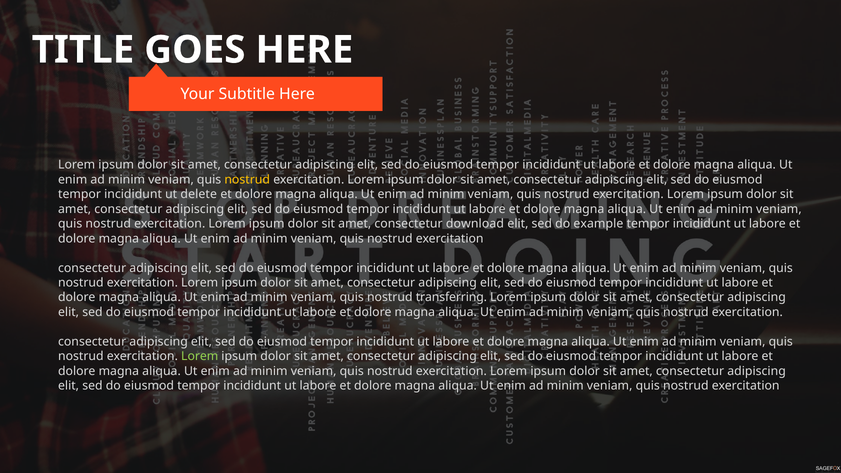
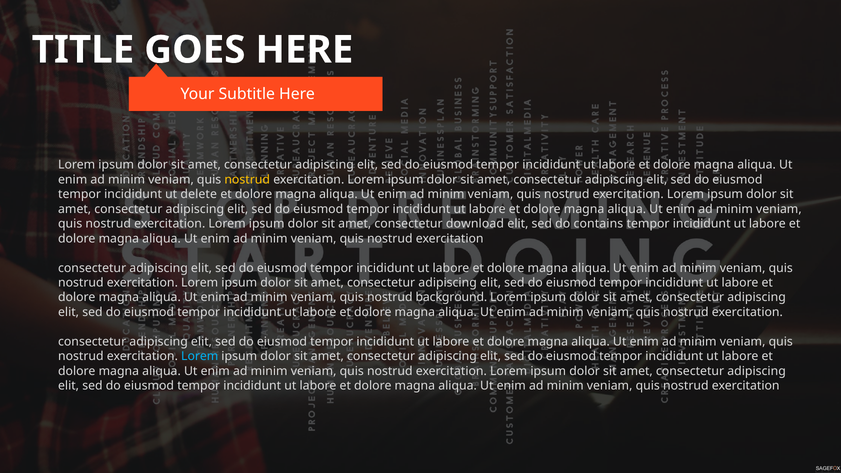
example: example -> contains (598, 224)
transferring: transferring -> background (451, 297)
Lorem colour: light green -> light blue (200, 356)
